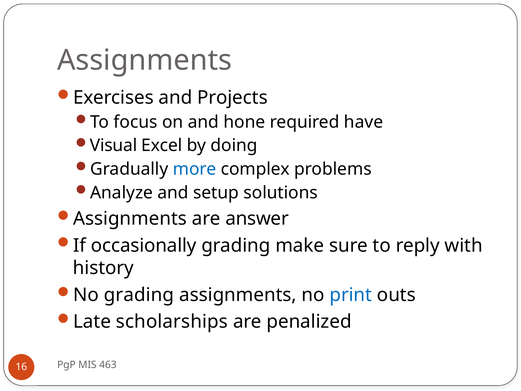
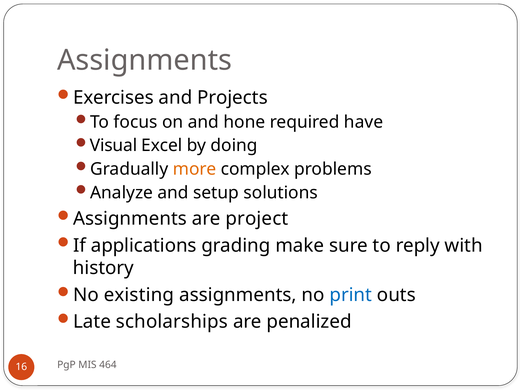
more colour: blue -> orange (195, 169)
answer: answer -> project (257, 219)
occasionally: occasionally -> applications (144, 245)
No grading: grading -> existing (139, 295)
463: 463 -> 464 (108, 365)
